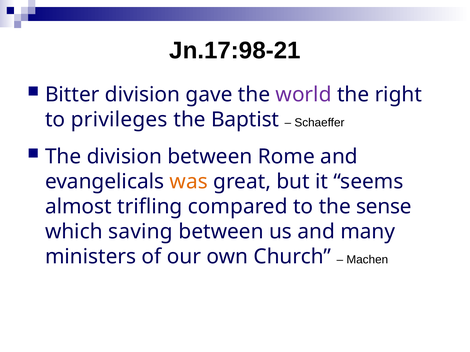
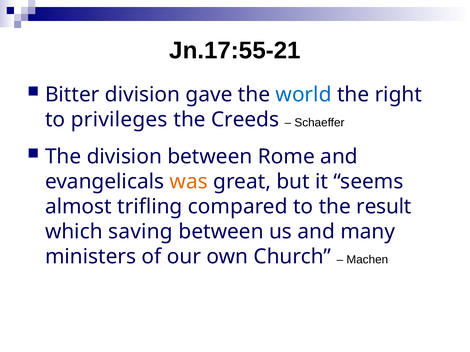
Jn.17:98-21: Jn.17:98-21 -> Jn.17:55-21 (235, 51)
world colour: purple -> blue (304, 95)
Baptist: Baptist -> Creeds (245, 120)
sense: sense -> result (384, 207)
